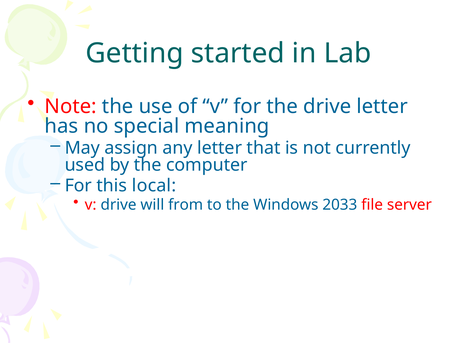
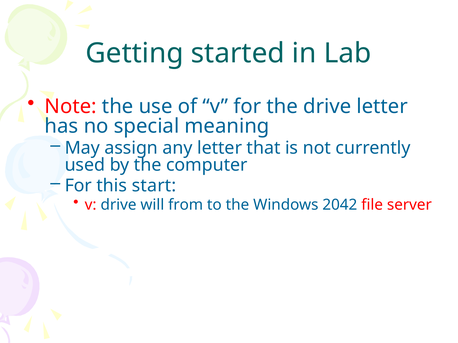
local: local -> start (154, 186)
2033: 2033 -> 2042 (340, 205)
